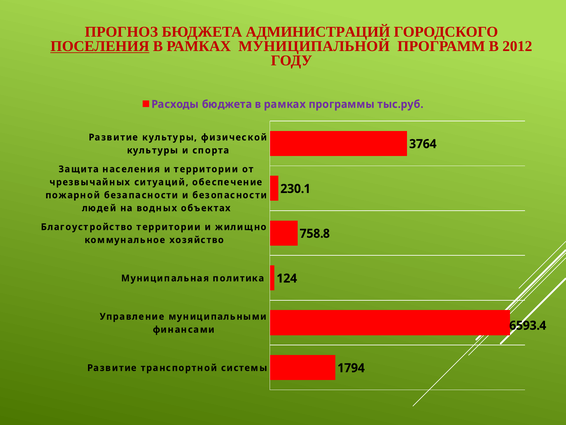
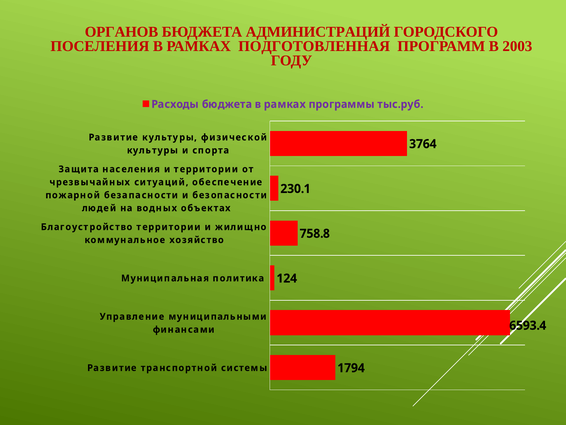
ПРОГНОЗ: ПРОГНОЗ -> ОРГАНОВ (121, 32)
ПОСЕЛЕНИЯ underline: present -> none (100, 46)
МУНИЦИПАЛЬНОЙ: МУНИЦИПАЛЬНОЙ -> ПОДГОТОВЛЕННАЯ (314, 46)
2012: 2012 -> 2003 (517, 46)
